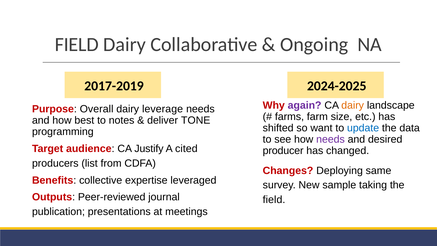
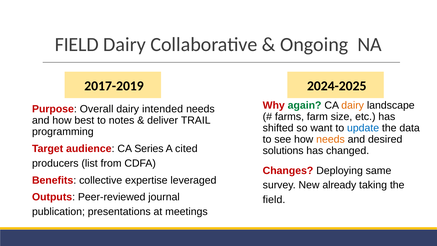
again colour: purple -> green (305, 105)
leverage: leverage -> intended (163, 109)
TONE: TONE -> TRAIL (196, 120)
needs colour: purple -> orange (330, 139)
Justify: Justify -> Series (149, 149)
producer: producer -> solutions (283, 151)
sample: sample -> already (339, 185)
